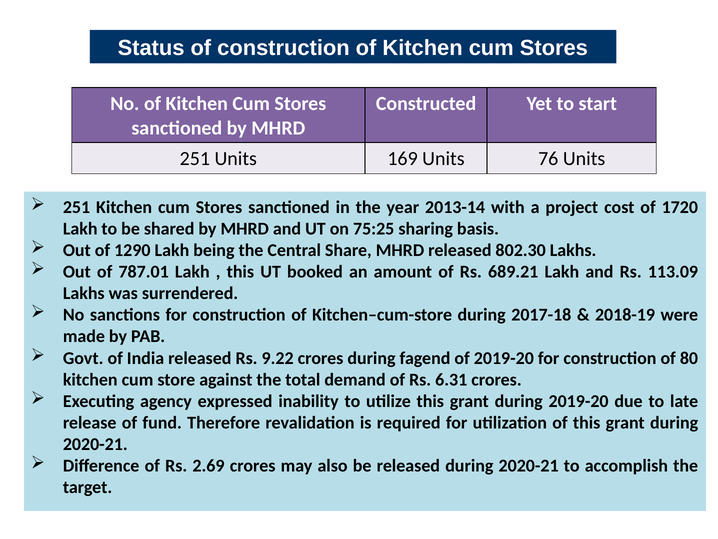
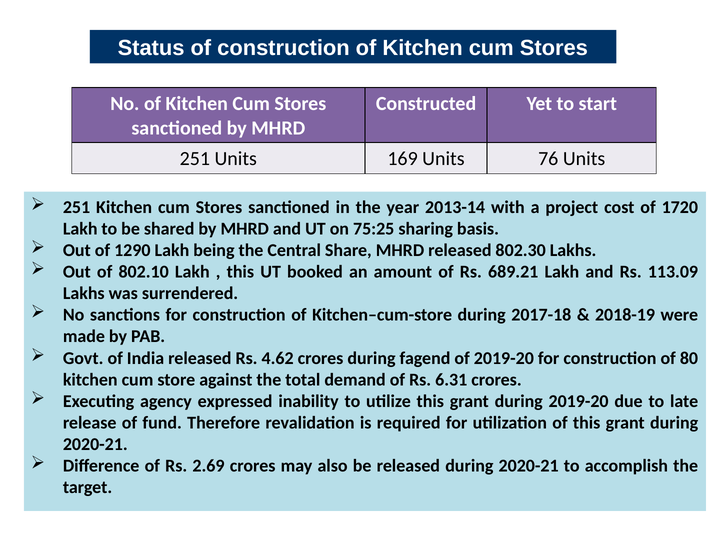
787.01: 787.01 -> 802.10 (144, 272)
9.22: 9.22 -> 4.62 (278, 358)
